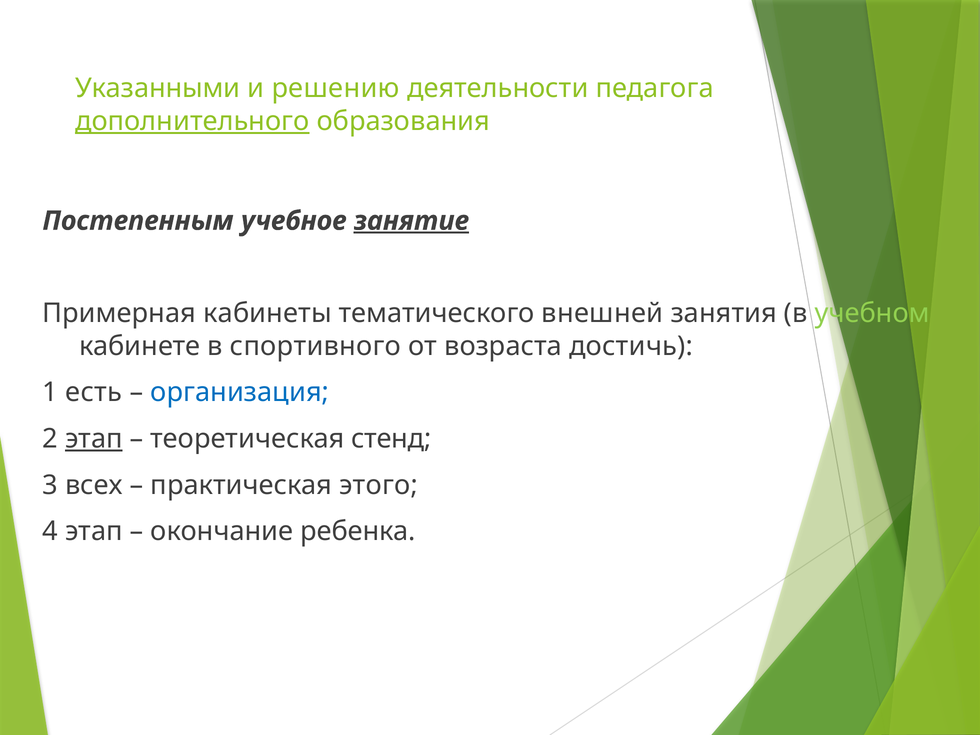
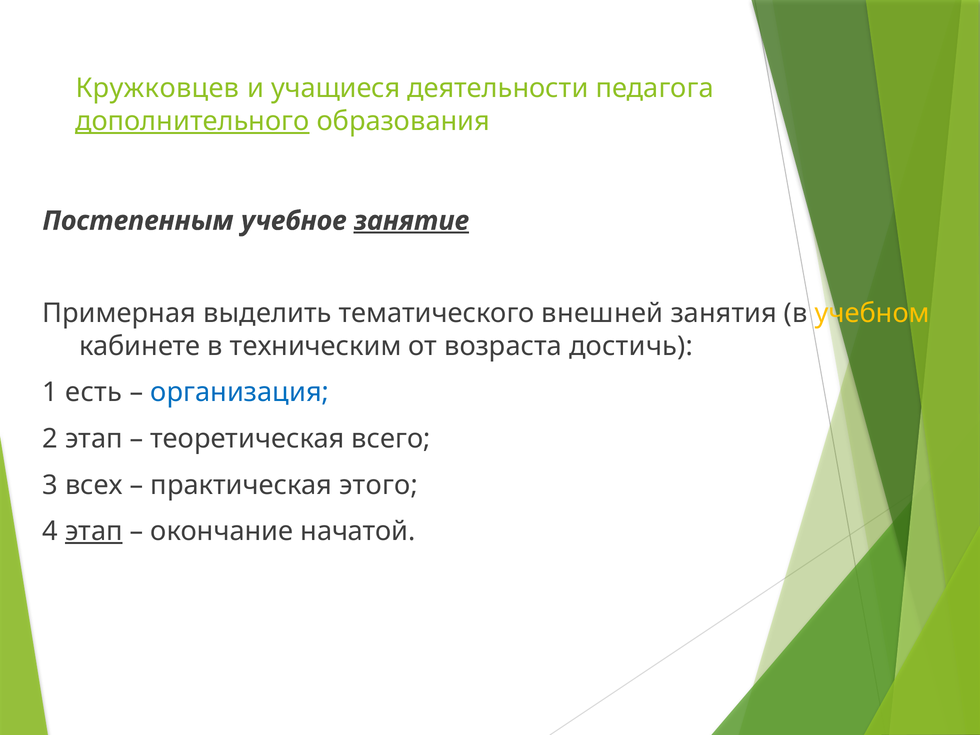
Указанными: Указанными -> Кружковцев (157, 89)
решению: решению -> учащиеся (336, 89)
кабинеты: кабинеты -> выделить (268, 313)
учебном colour: light green -> yellow (872, 313)
спортивного: спортивного -> техническим (316, 346)
этап underline: present -> none (94, 439)
стенд: стенд -> всего (391, 439)
этап underline: none -> present (94, 531)
ребенка: ребенка -> начатой (358, 531)
